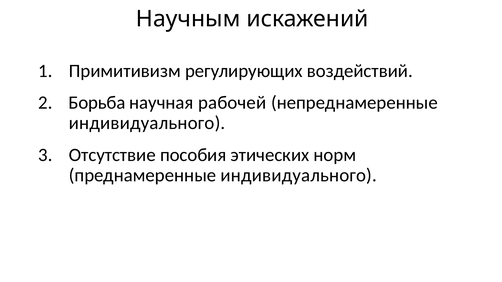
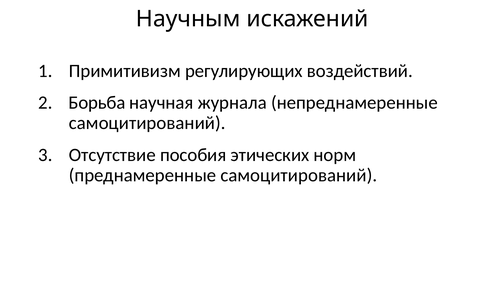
рабочей: рабочей -> журнала (232, 103)
индивидуального: индивидуального -> самоцитирований (147, 123)
преднамеренные индивидуального: индивидуального -> самоцитирований (299, 175)
